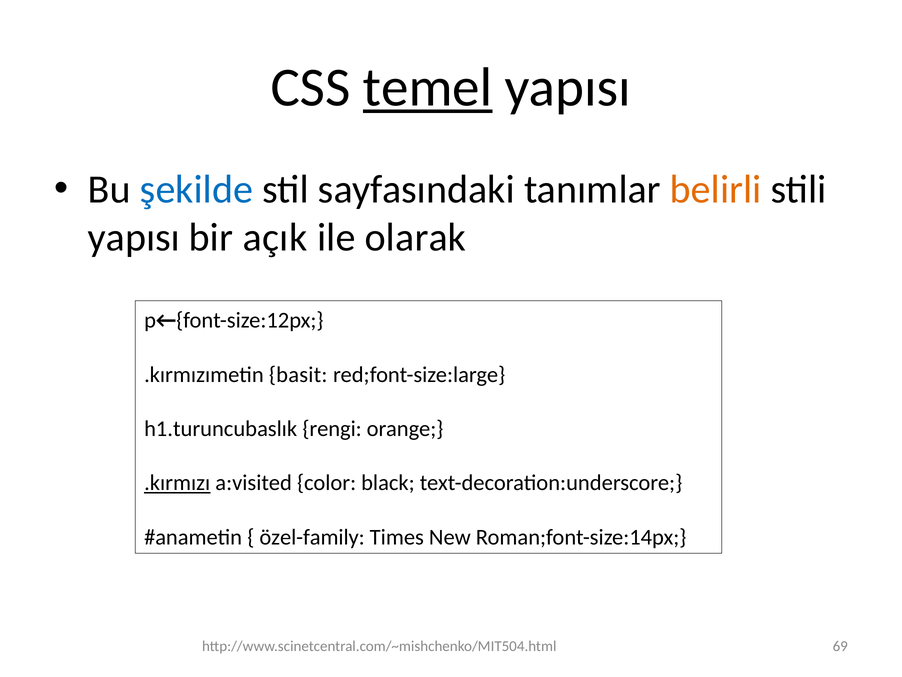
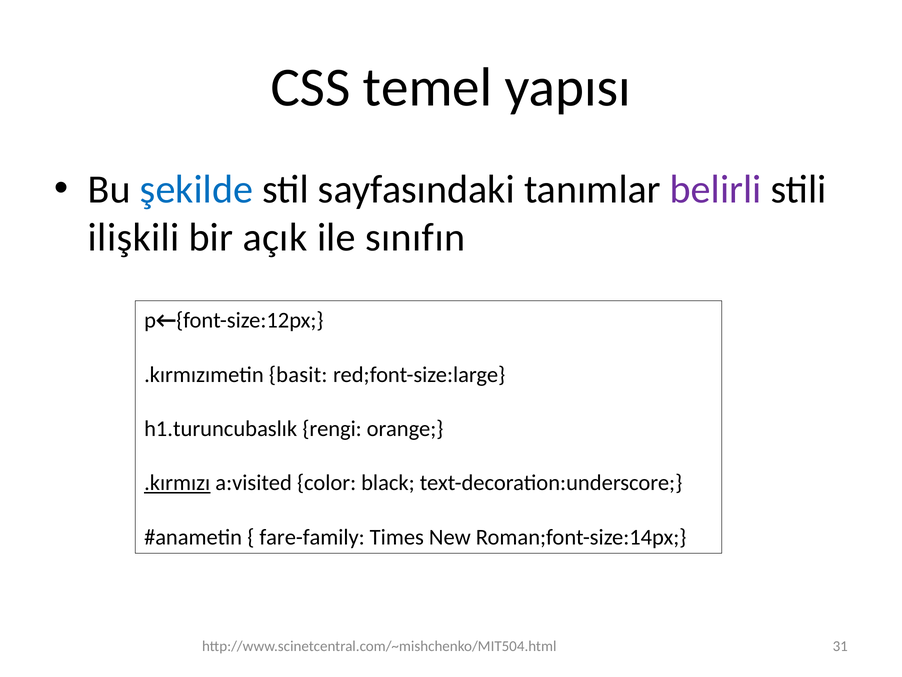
temel underline: present -> none (428, 87)
belirli colour: orange -> purple (716, 189)
yapısı: yapısı -> ilişkili (134, 237)
olarak: olarak -> sınıfın (415, 237)
özel-family: özel-family -> fare-family (312, 537)
69: 69 -> 31 (840, 646)
